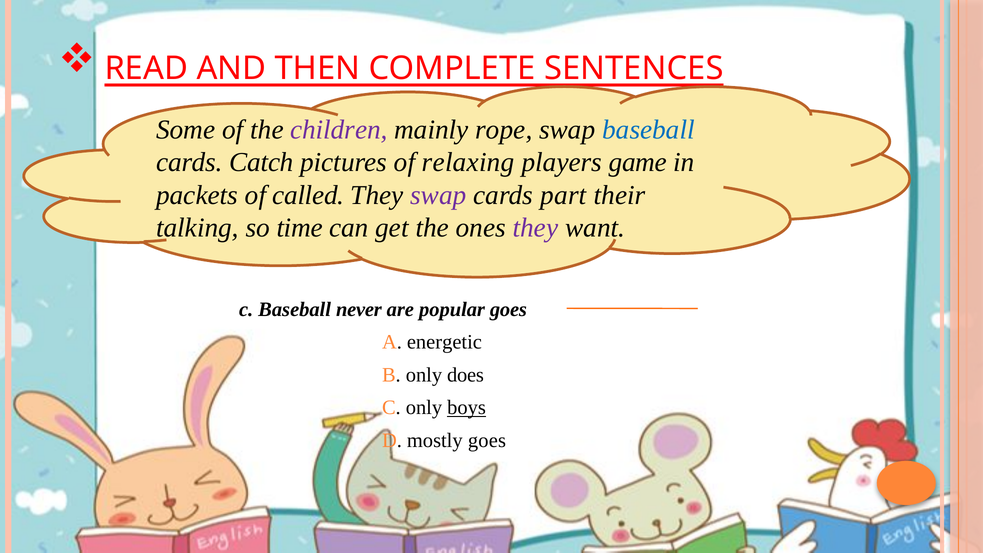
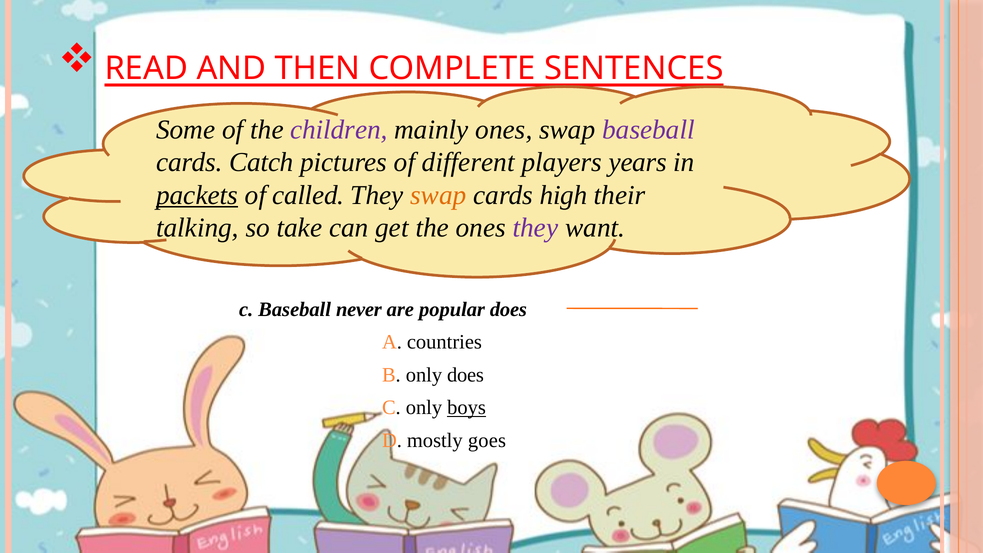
mainly rope: rope -> ones (504, 130)
baseball colour: blue -> purple (648, 130)
relaxing: relaxing -> different (468, 162)
game: game -> years (638, 162)
packets underline: none -> present (197, 195)
swap colour: purple -> orange (438, 195)
part: part -> high (564, 195)
time: time -> take (299, 228)
popular goes: goes -> does (508, 309)
energetic: energetic -> countries (444, 342)
